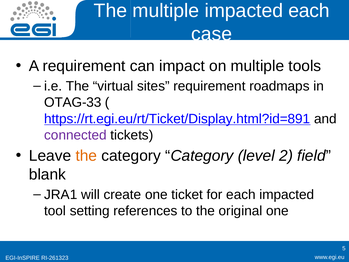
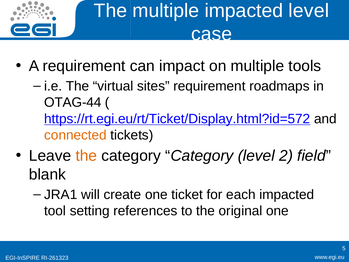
impacted each: each -> level (309, 11)
OTAG-33: OTAG-33 -> OTAG-44 (73, 102)
https://rt.egi.eu/rt/Ticket/Display.html?id=891: https://rt.egi.eu/rt/Ticket/Display.html?id=891 -> https://rt.egi.eu/rt/Ticket/Display.html?id=572 (177, 119)
connected colour: purple -> orange (75, 135)
